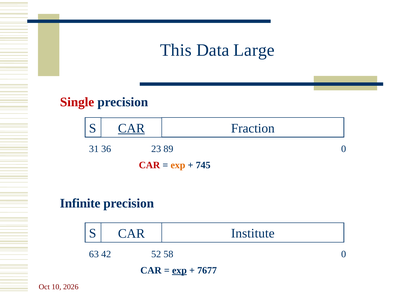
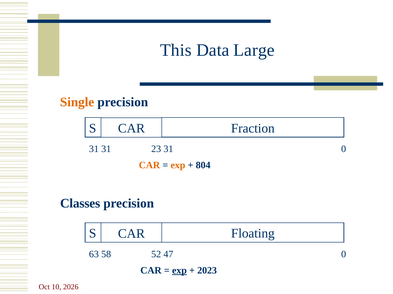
Single colour: red -> orange (77, 102)
CAR underline: present -> none (131, 129)
31 36: 36 -> 31 (106, 149)
23 89: 89 -> 31 (168, 149)
CAR colour: red -> orange (149, 166)
745: 745 -> 804 (203, 166)
Infinite: Infinite -> Classes (80, 204)
Institute: Institute -> Floating (253, 234)
42: 42 -> 58 (106, 255)
58: 58 -> 47 (168, 255)
7677: 7677 -> 2023 (207, 271)
